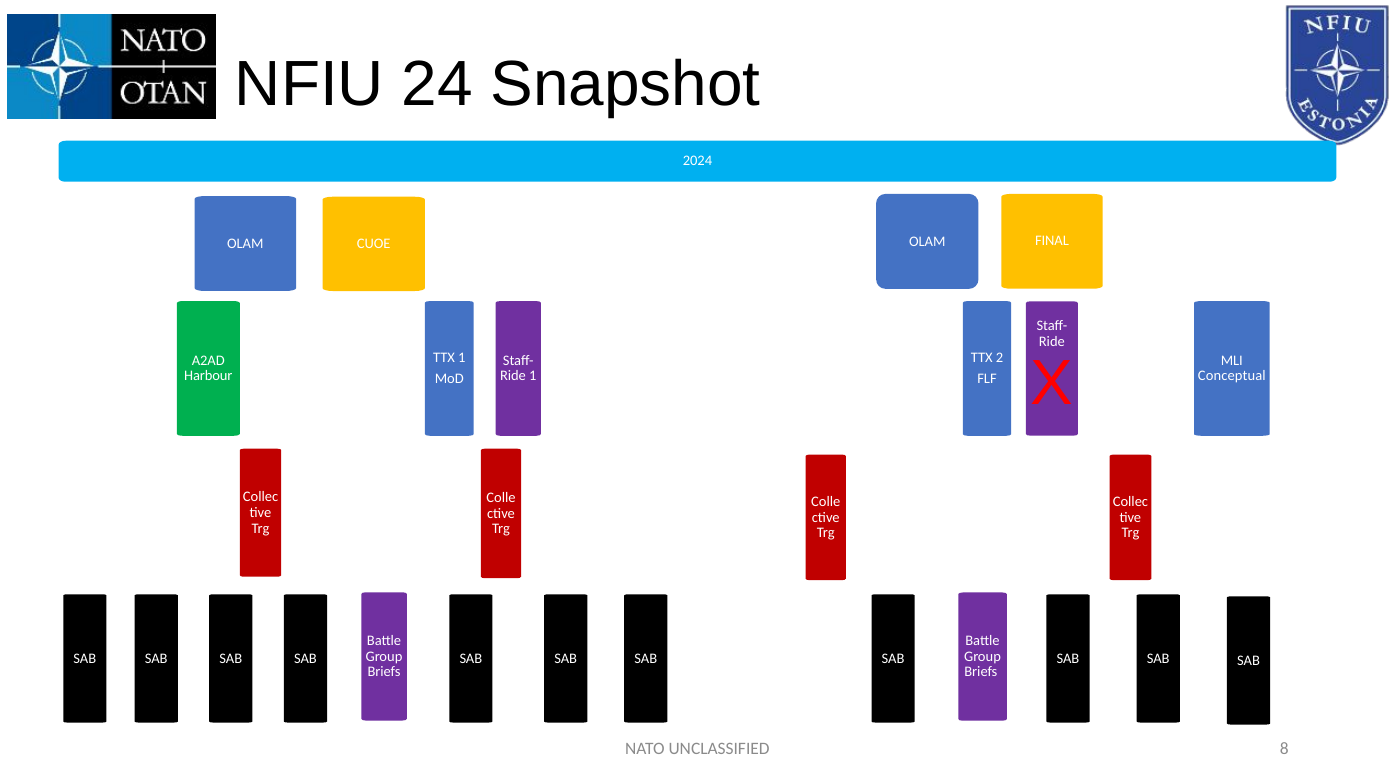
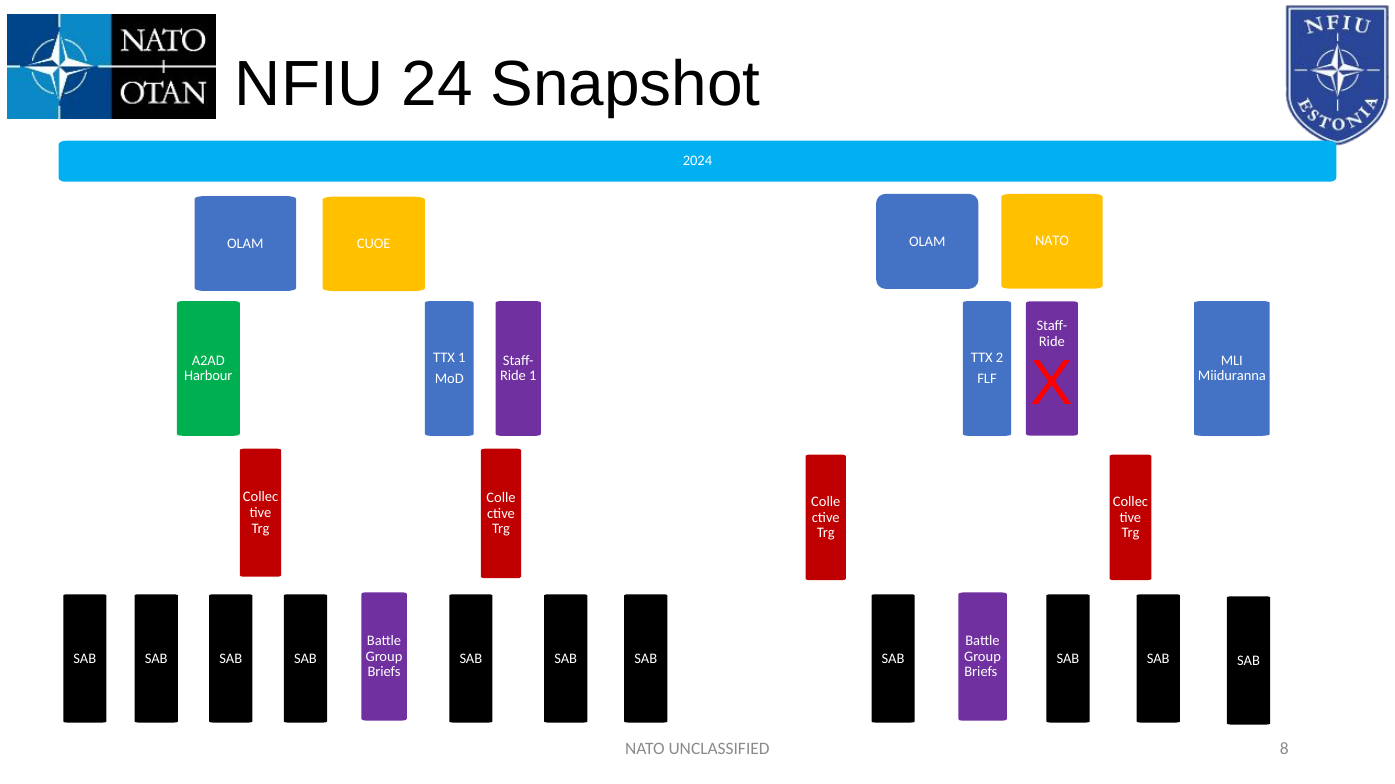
OLAM FINAL: FINAL -> NATO (1052, 241)
Conceptual: Conceptual -> Miiduranna (1232, 377)
